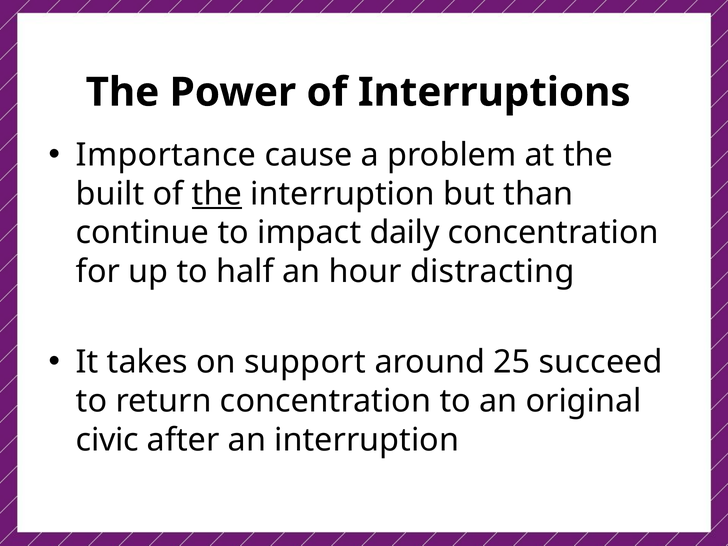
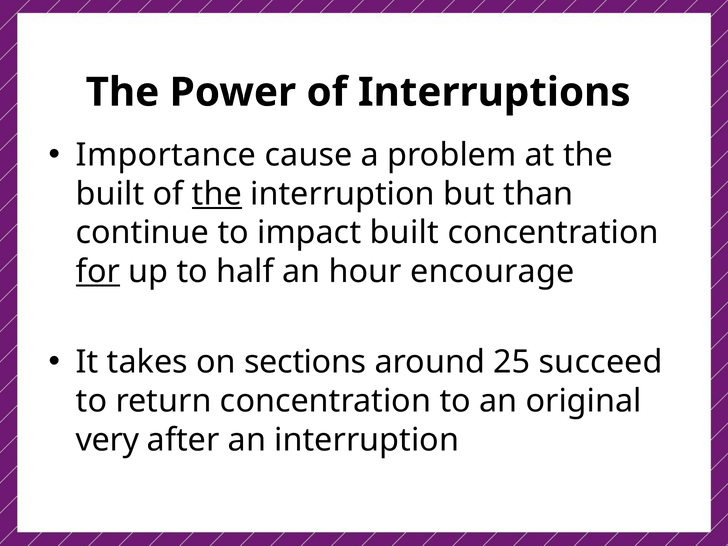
impact daily: daily -> built (404, 233)
for underline: none -> present (98, 272)
distracting: distracting -> encourage (492, 272)
support: support -> sections (305, 362)
civic: civic -> very (107, 440)
